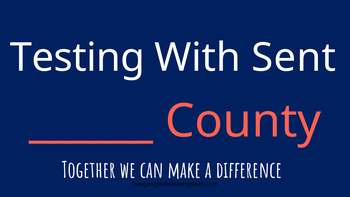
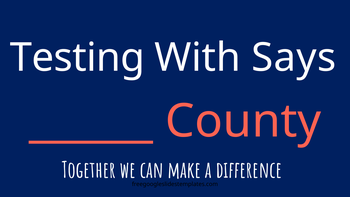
Sent: Sent -> Says (294, 58)
